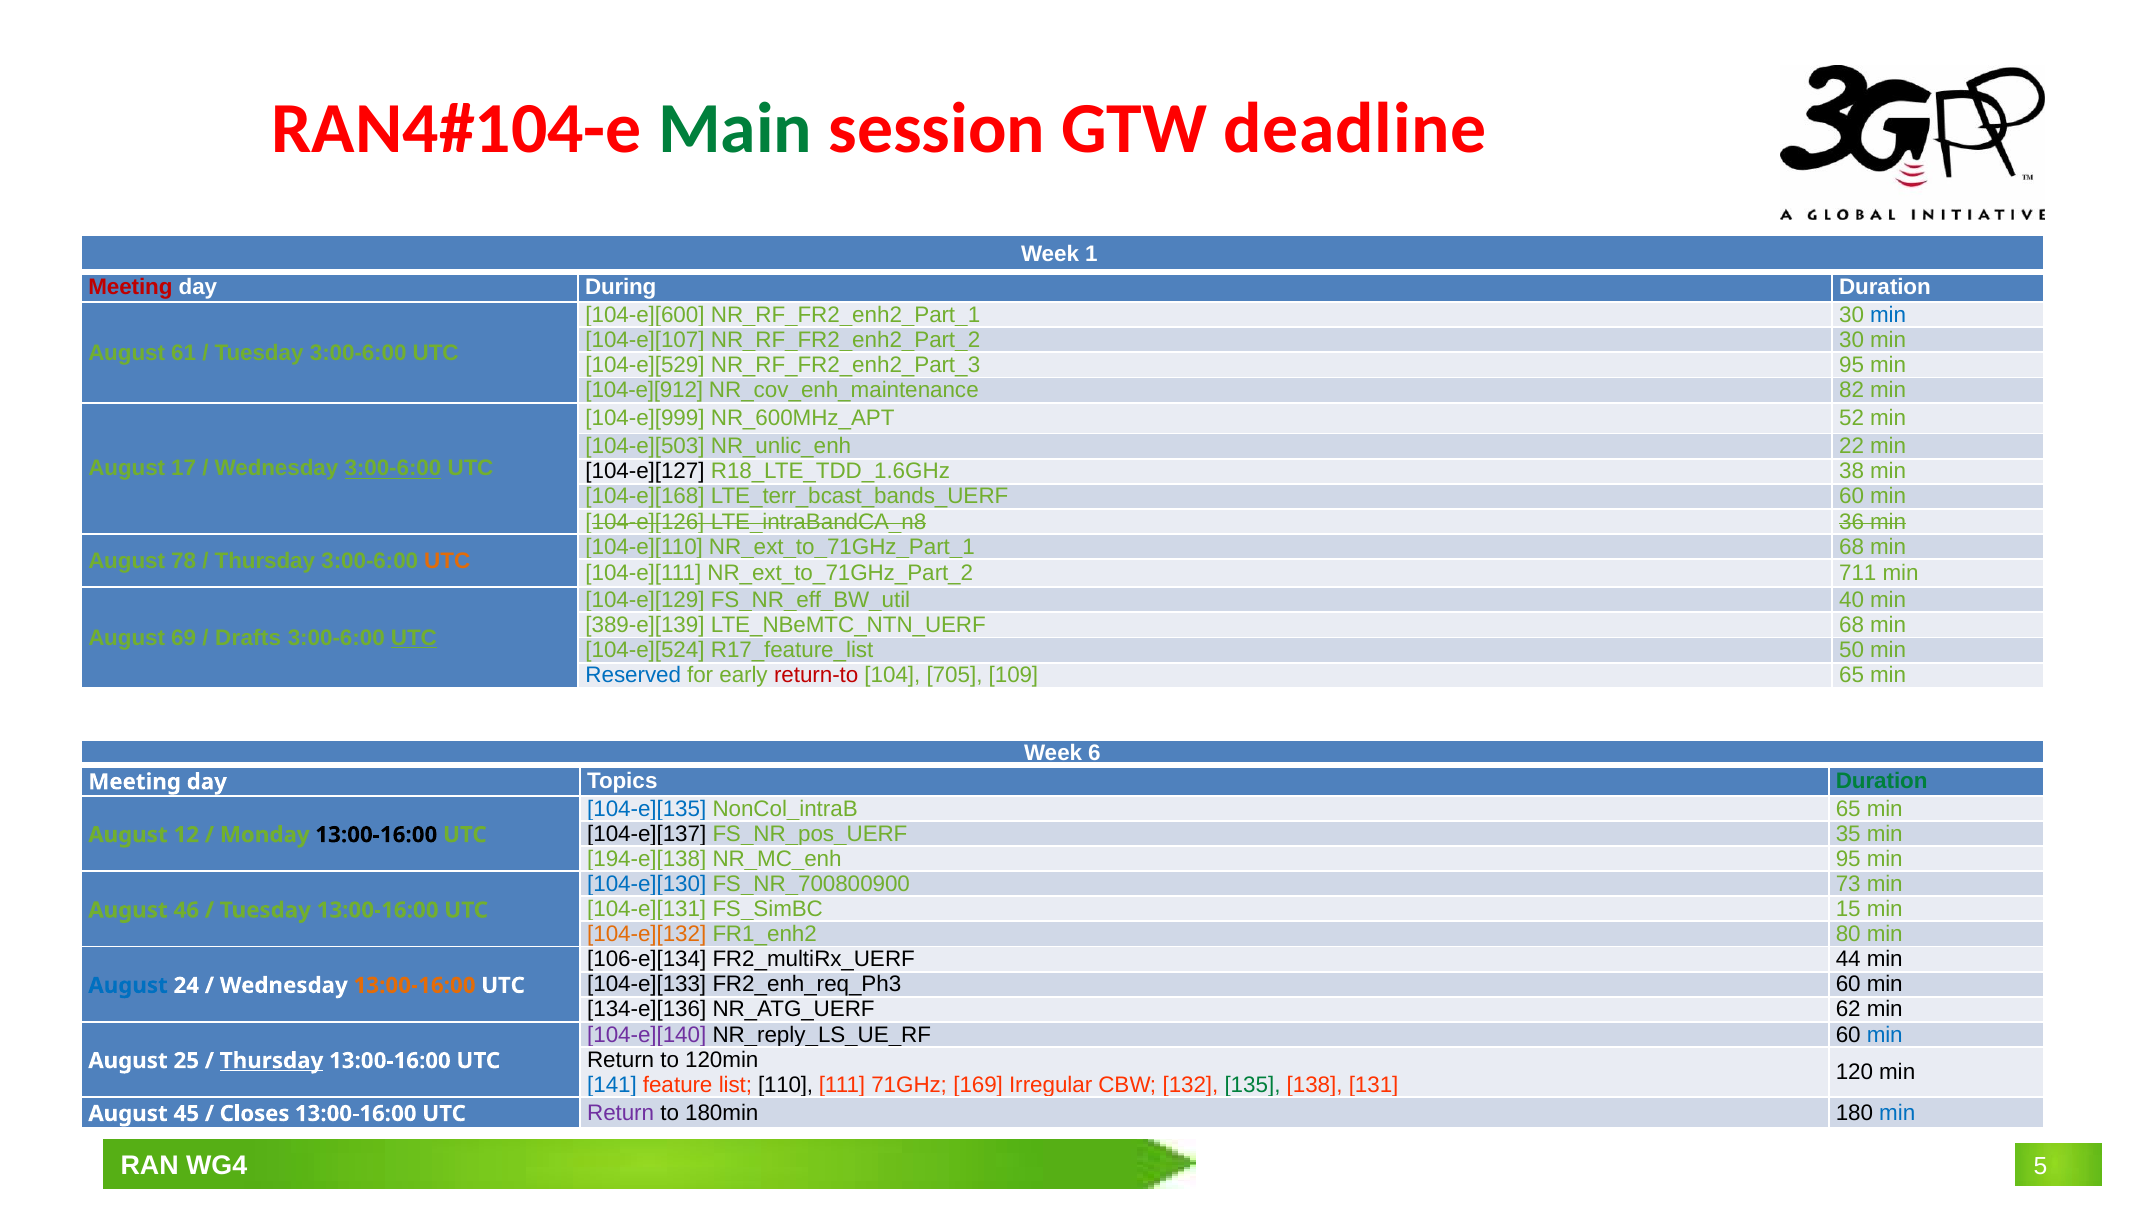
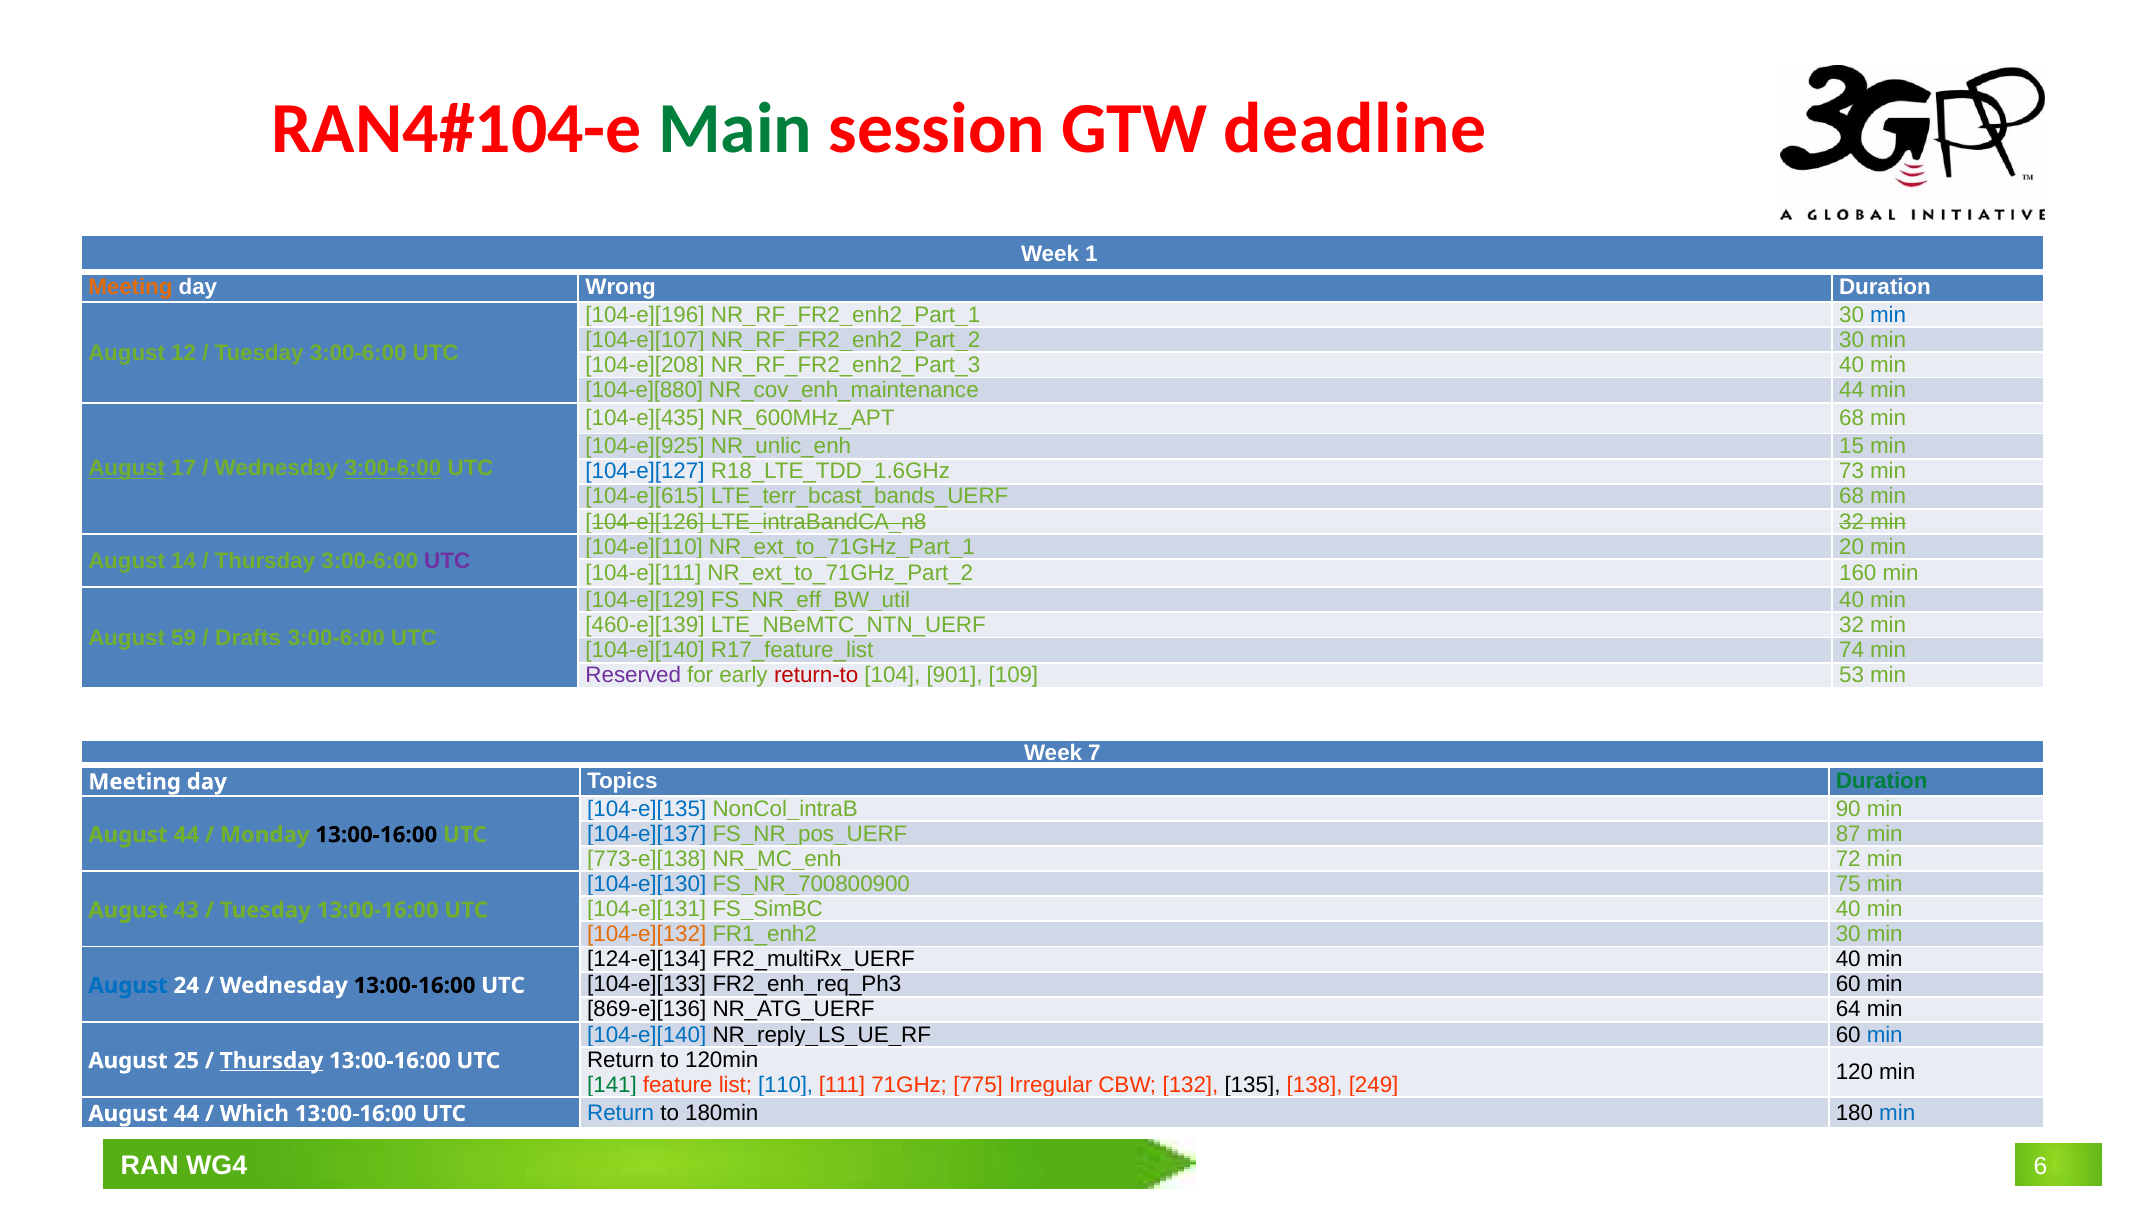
Meeting colour: red -> orange (130, 287)
During: During -> Wrong (621, 287)
104-e][600: 104-e][600 -> 104-e][196 (645, 315)
61: 61 -> 12 (184, 353)
104-e][529: 104-e][529 -> 104-e][208 (645, 365)
95: 95 -> 40 (1852, 365)
104-e][912: 104-e][912 -> 104-e][880 (644, 390)
82: 82 -> 44 (1852, 390)
104-e][999: 104-e][999 -> 104-e][435 (645, 418)
52: 52 -> 68 (1852, 418)
104-e][503: 104-e][503 -> 104-e][925 (645, 446)
22: 22 -> 15 (1852, 446)
August underline: none -> present (127, 468)
104-e][127 colour: black -> blue (645, 471)
38: 38 -> 73 (1852, 471)
104-e][168: 104-e][168 -> 104-e][615 (645, 496)
60: 60 -> 68 (1852, 496)
36: 36 -> 32 (1852, 521)
68: 68 -> 20 (1852, 547)
78: 78 -> 14 (184, 561)
UTC colour: orange -> purple (447, 561)
711: 711 -> 160 (1858, 573)
389-e][139: 389-e][139 -> 460-e][139 (645, 625)
68: 68 -> 32 (1852, 625)
69: 69 -> 59 (184, 638)
UTC underline: present -> none (414, 638)
104-e][524: 104-e][524 -> 104-e][140 (645, 650)
50: 50 -> 74 (1852, 650)
Reserved colour: blue -> purple (633, 675)
705: 705 -> 901 (955, 675)
109 65: 65 -> 53 (1852, 675)
6: 6 -> 7 (1094, 753)
65: 65 -> 90 (1848, 808)
104-e][137 colour: black -> blue (647, 833)
35: 35 -> 87 (1848, 833)
12: 12 -> 44 (186, 834)
194-e][138: 194-e][138 -> 773-e][138 (647, 858)
95: 95 -> 72 (1848, 858)
73: 73 -> 75 (1848, 884)
15: 15 -> 40 (1848, 909)
46: 46 -> 43 (186, 910)
80: 80 -> 30 (1848, 934)
106-e][134: 106-e][134 -> 124-e][134 (647, 959)
44: 44 -> 40 (1848, 959)
13:00-16:00 colour: orange -> black (415, 985)
134-e][136: 134-e][136 -> 869-e][136 (647, 1009)
62: 62 -> 64 (1848, 1009)
104-e][140 colour: purple -> blue (647, 1034)
141 colour: blue -> green (612, 1084)
110 colour: black -> blue (786, 1084)
169: 169 -> 775 (978, 1084)
135 colour: green -> black (1253, 1084)
131: 131 -> 249 (1374, 1084)
45: 45 -> 44 (186, 1113)
Closes: Closes -> Which (254, 1113)
Return colour: purple -> blue (621, 1112)
5: 5 -> 6 (2041, 1165)
